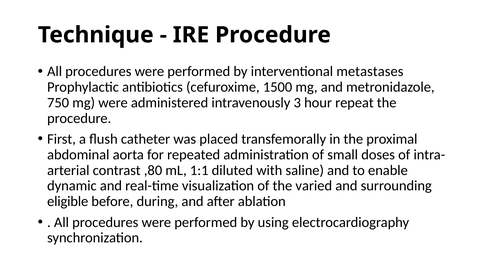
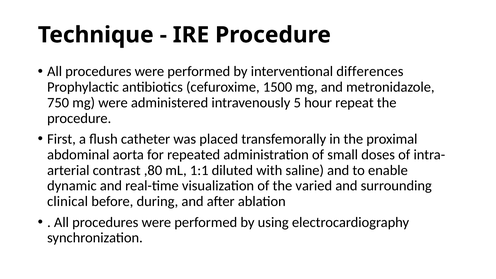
metastases: metastases -> differences (370, 72)
3: 3 -> 5 (297, 103)
eligible: eligible -> clinical (68, 201)
